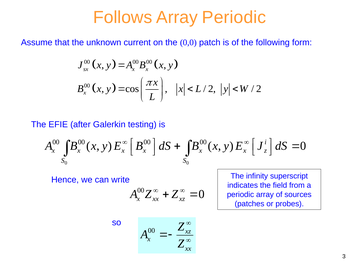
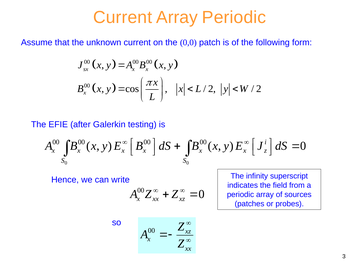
Follows: Follows -> Current (123, 17)
